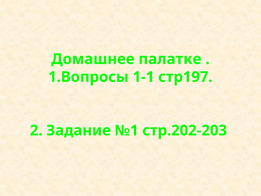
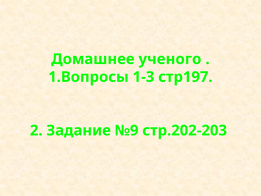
палатке: палатке -> ученого (170, 59)
1-1: 1-1 -> 1-3 (143, 77)
№1: №1 -> №9 (127, 130)
